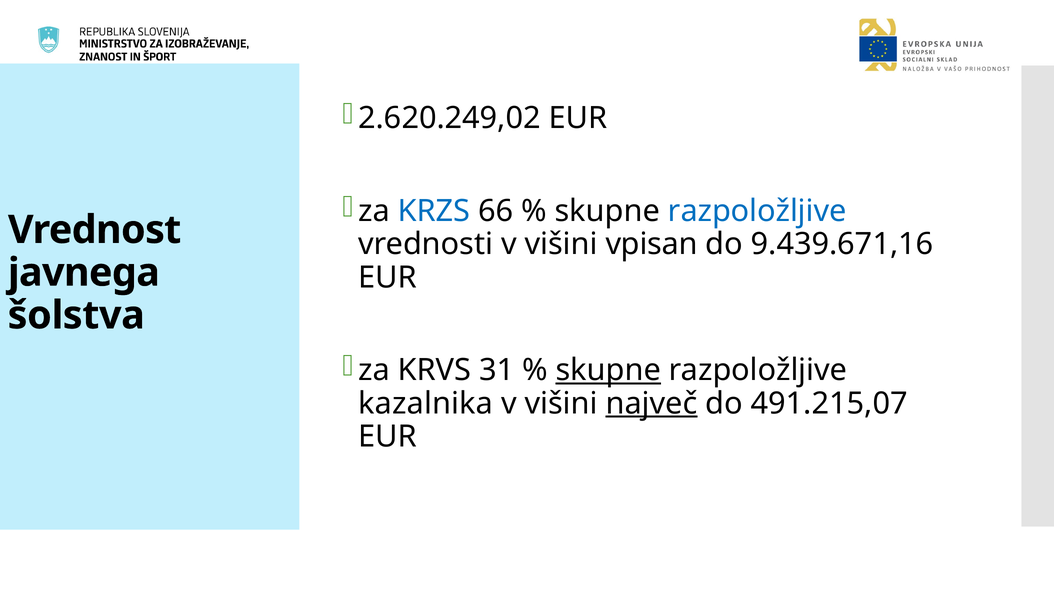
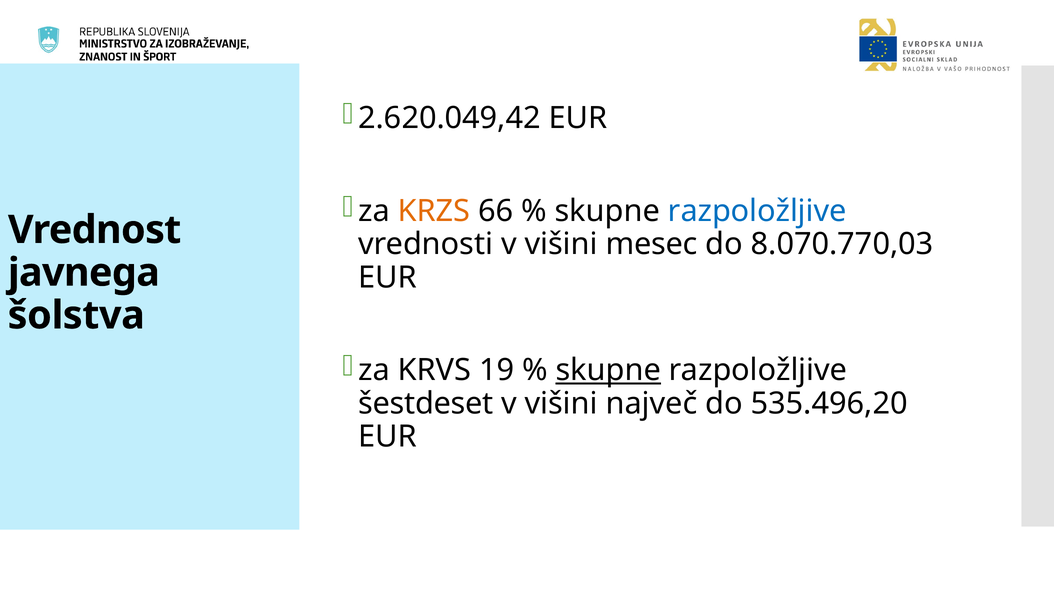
2.620.249,02: 2.620.249,02 -> 2.620.049,42 (450, 118)
KRZS colour: blue -> orange (434, 211)
vpisan: vpisan -> mesec (652, 244)
9.439.671,16: 9.439.671,16 -> 8.070.770,03 (842, 244)
31: 31 -> 19 (497, 370)
kazalnika: kazalnika -> šestdeset (426, 403)
največ underline: present -> none (652, 403)
491.215,07: 491.215,07 -> 535.496,20 (829, 403)
